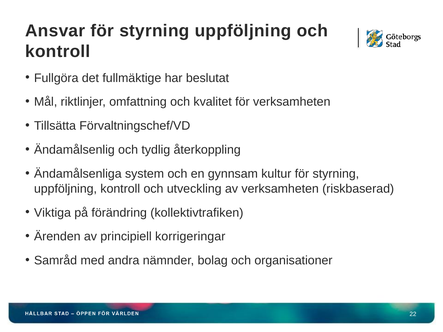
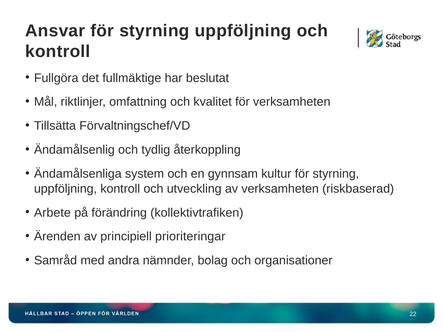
Viktiga: Viktiga -> Arbete (52, 213)
korrigeringar: korrigeringar -> prioriteringar (190, 237)
